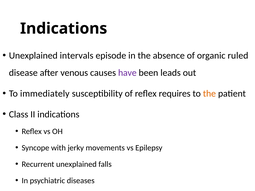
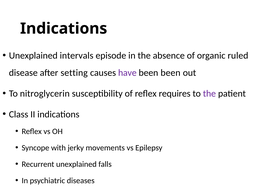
venous: venous -> setting (74, 73)
been leads: leads -> been (171, 73)
immediately: immediately -> nitroglycerin (45, 94)
the colour: orange -> purple (209, 94)
